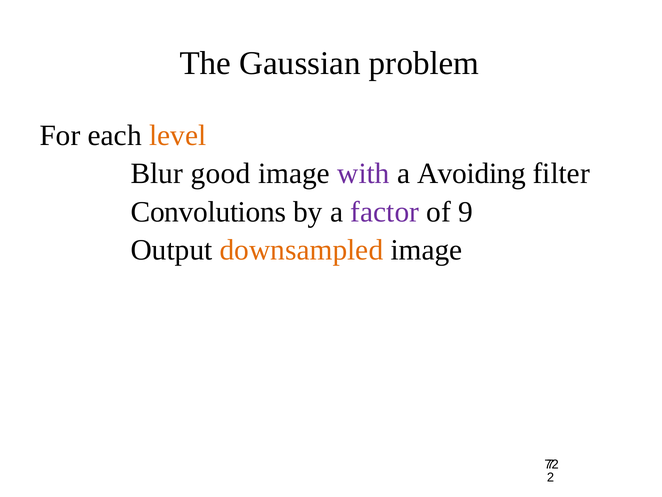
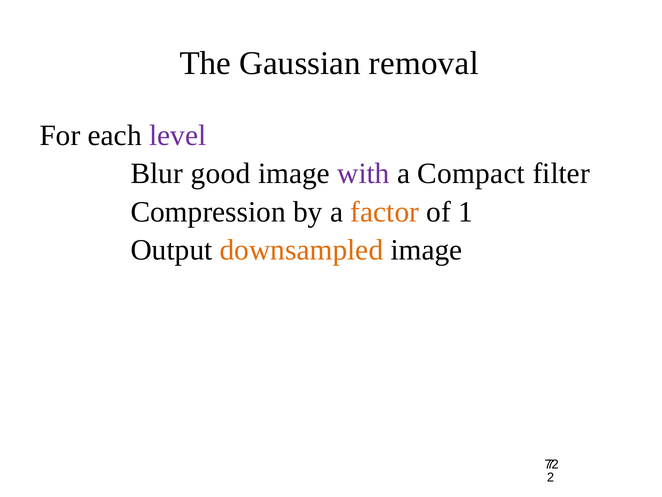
problem: problem -> removal (424, 63)
level colour: orange -> purple (178, 135)
Avoiding: Avoiding -> Compact (471, 173)
Convolutions: Convolutions -> Compression (208, 212)
factor colour: purple -> orange (385, 212)
9: 9 -> 1 (466, 212)
